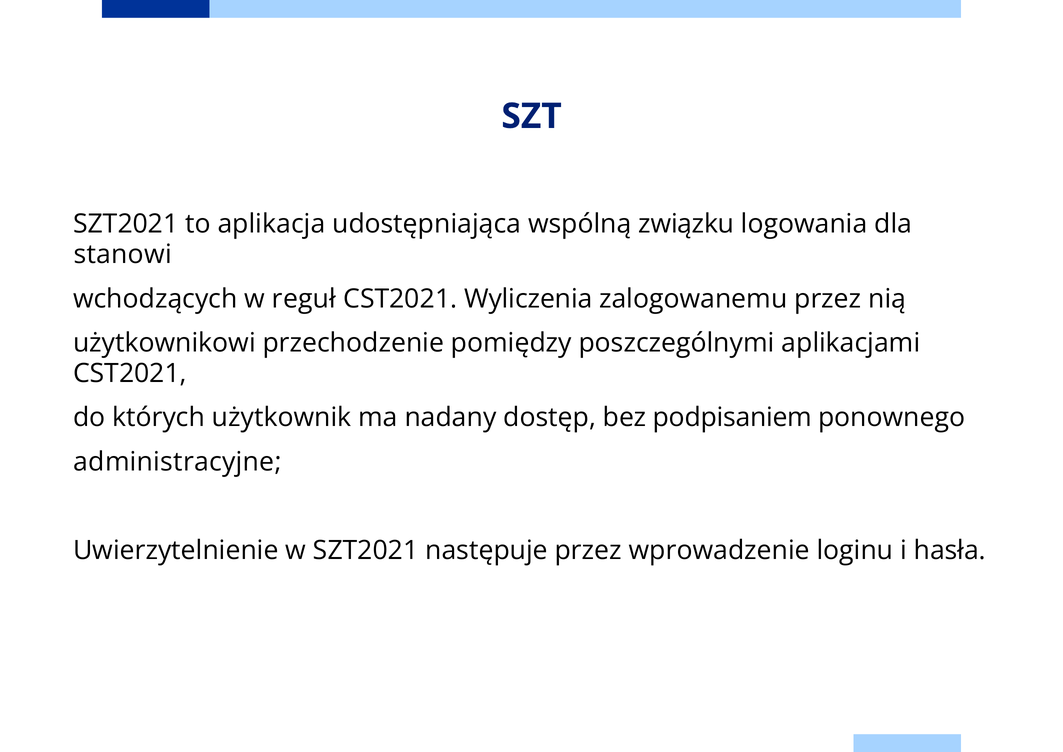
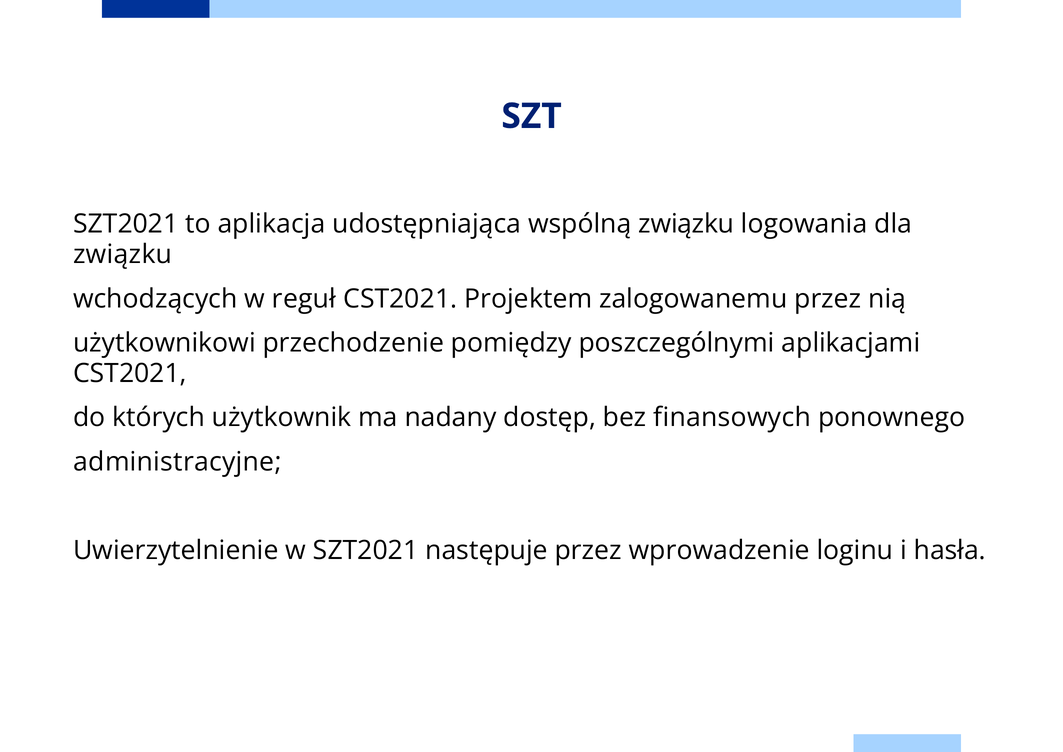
stanowi: stanowi -> związku (123, 254)
Wyliczenia: Wyliczenia -> Projektem (528, 299)
podpisaniem: podpisaniem -> finansowych (732, 417)
